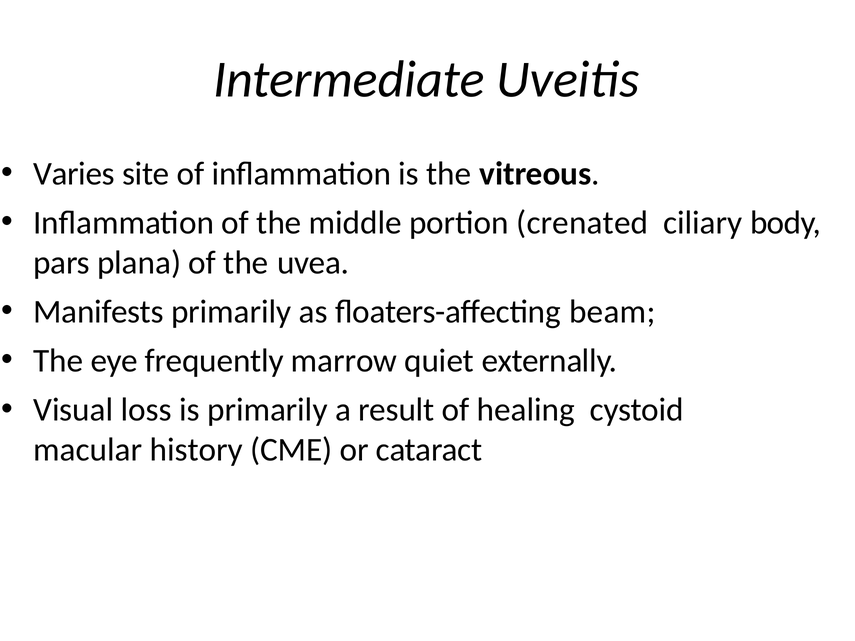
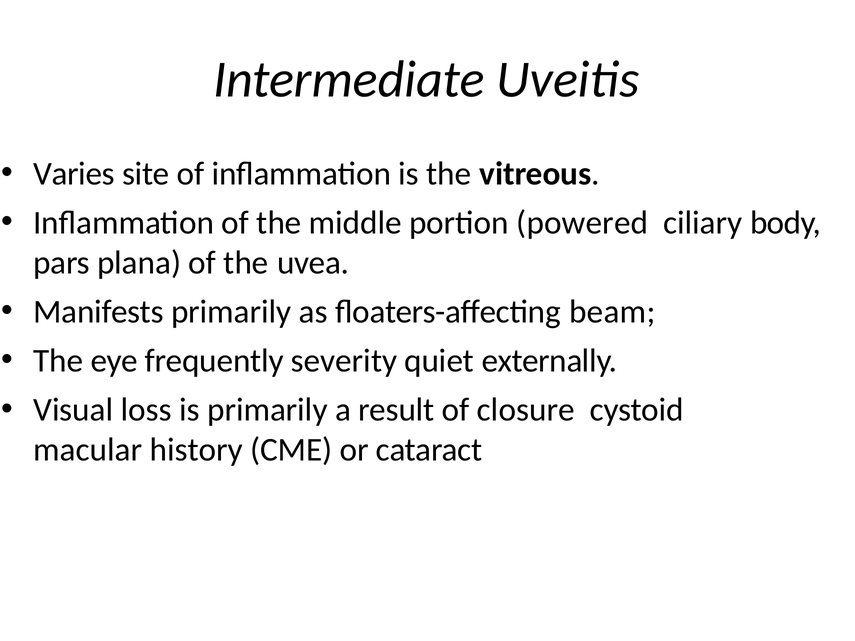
crenated: crenated -> powered (582, 223)
marrow: marrow -> severity (344, 361)
healing: healing -> closure (526, 410)
